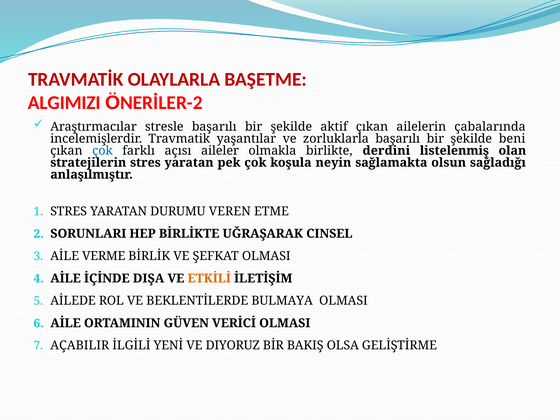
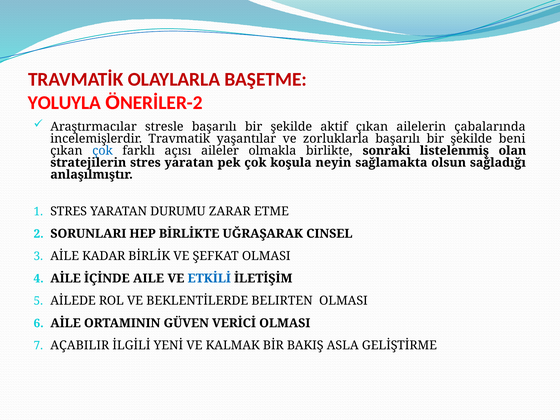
ALGIMIZI: ALGIMIZI -> YOLUYLA (64, 103)
derdini: derdini -> sonraki (386, 151)
VEREN: VEREN -> ZARAR (230, 211)
VERME: VERME -> KADAR (104, 256)
DIŞA: DIŞA -> AILE (149, 278)
ETKİLİ colour: orange -> blue (209, 278)
BULMAYA: BULMAYA -> BELIRTEN (282, 301)
DIYORUZ: DIYORUZ -> KALMAK (233, 346)
OLSA: OLSA -> ASLA (343, 346)
